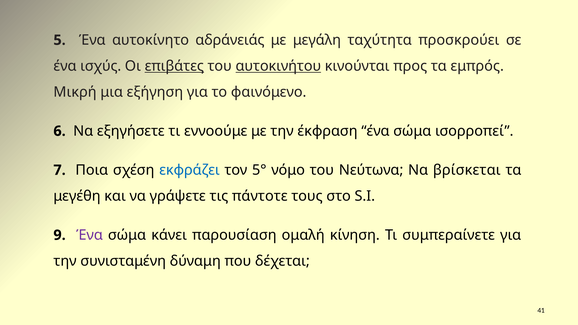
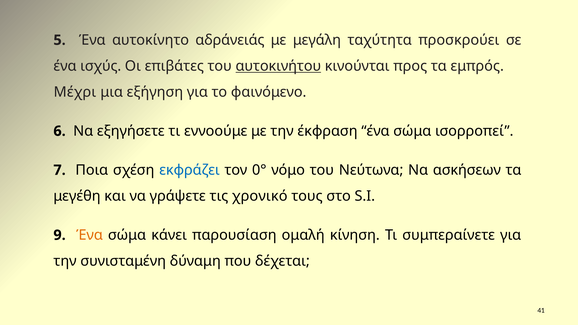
επιβάτες underline: present -> none (174, 66)
Μικρή: Μικρή -> Μέχρι (75, 92)
5°: 5° -> 0° (259, 170)
βρίσκεται: βρίσκεται -> ασκήσεων (467, 170)
πάντοτε: πάντοτε -> χρονικό (260, 196)
Ένα colour: purple -> orange (90, 235)
